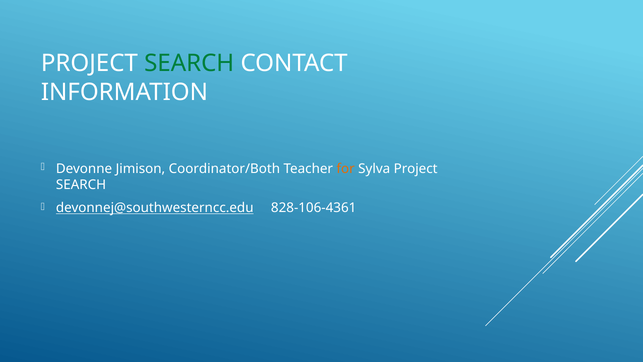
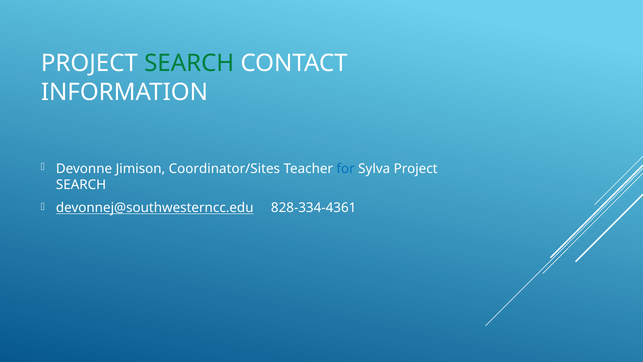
Coordinator/Both: Coordinator/Both -> Coordinator/Sites (224, 169)
for colour: orange -> blue (346, 169)
828-106-4361: 828-106-4361 -> 828-334-4361 (314, 207)
